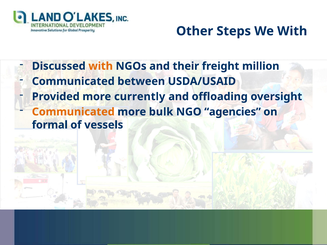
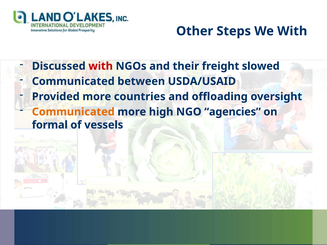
with colour: orange -> red (101, 66)
million: million -> slowed (261, 66)
currently: currently -> countries (140, 97)
bulk: bulk -> high (161, 112)
